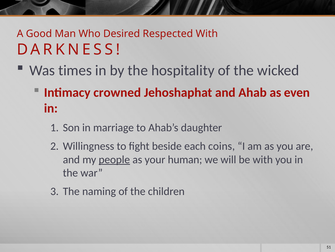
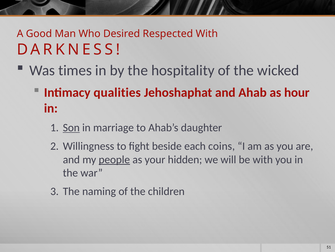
crowned: crowned -> qualities (117, 92)
even: even -> hour (297, 92)
Son underline: none -> present (71, 127)
human: human -> hidden (185, 159)
